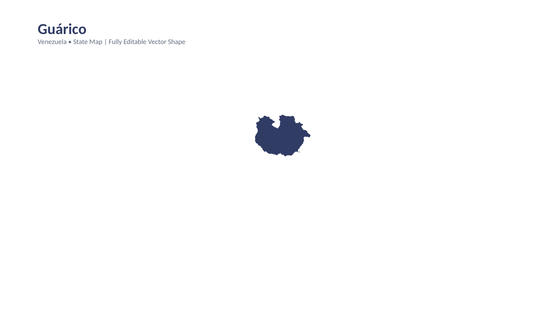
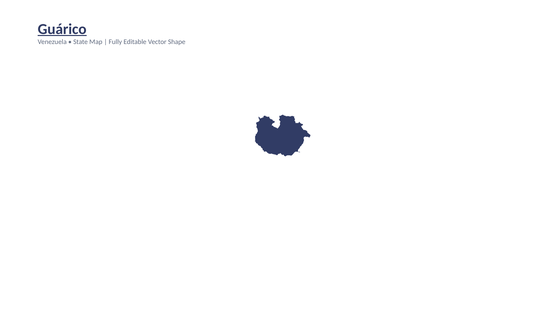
Guárico underline: none -> present (62, 29)
